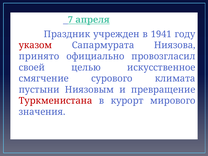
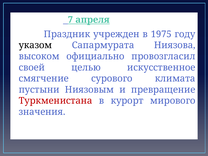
1941: 1941 -> 1975 (161, 34)
указом colour: red -> black (35, 45)
принято: принято -> высоком (39, 56)
